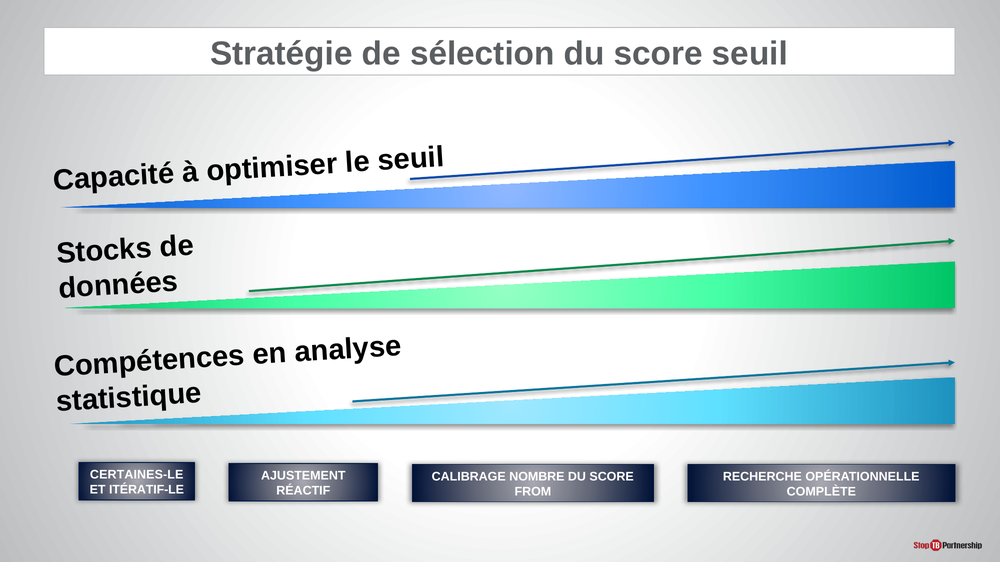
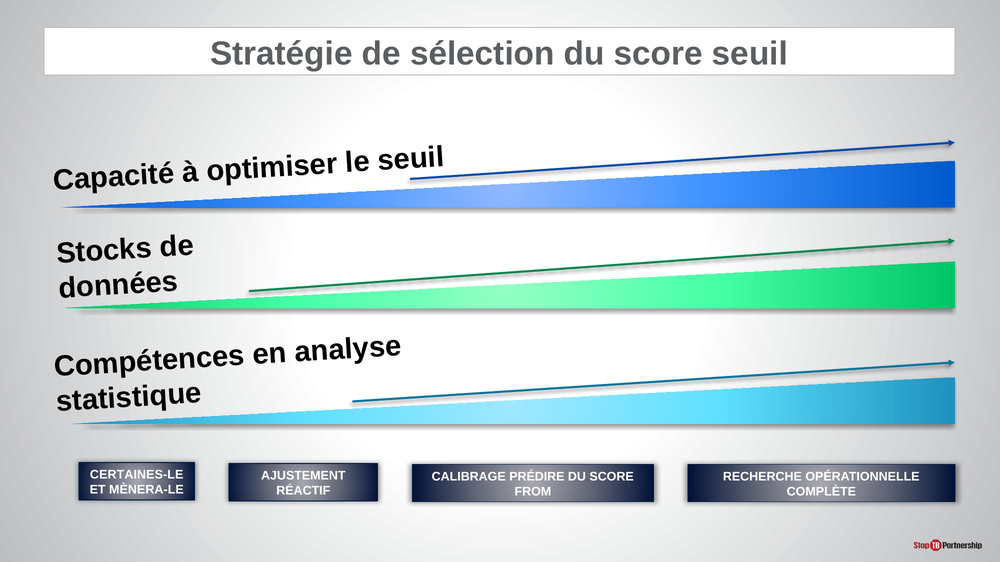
NOMBRE: NOMBRE -> PRÉDIRE (537, 477)
ITÉRATIF-LE: ITÉRATIF-LE -> MÈNERA-LE (146, 490)
